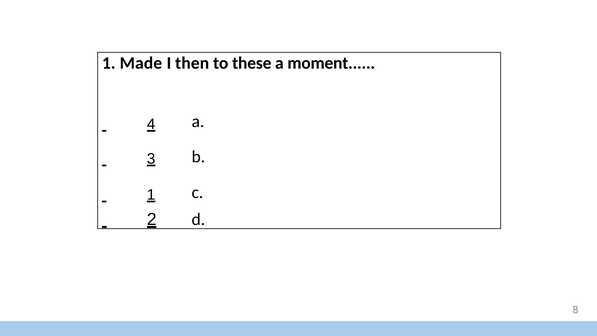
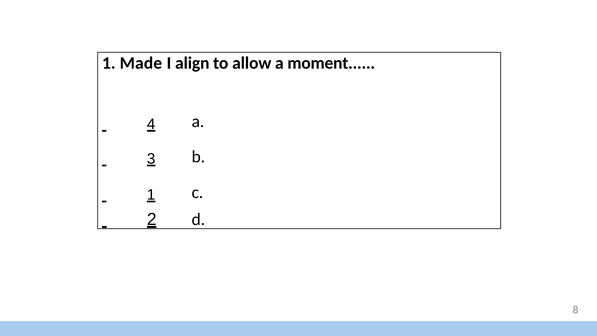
then: then -> align (192, 63)
these: these -> allow (252, 63)
